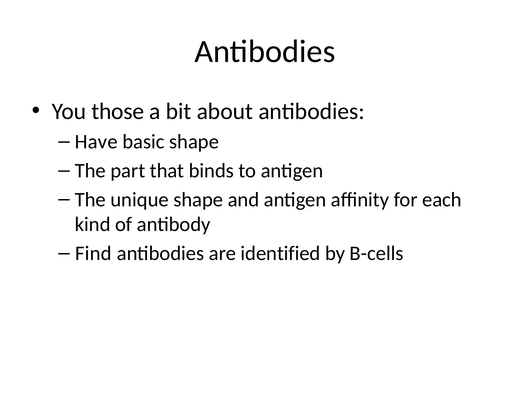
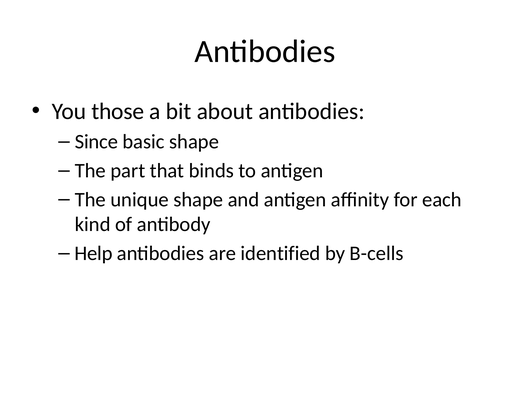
Have: Have -> Since (96, 142)
Find: Find -> Help (94, 253)
